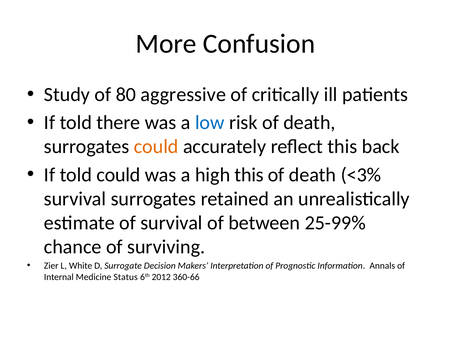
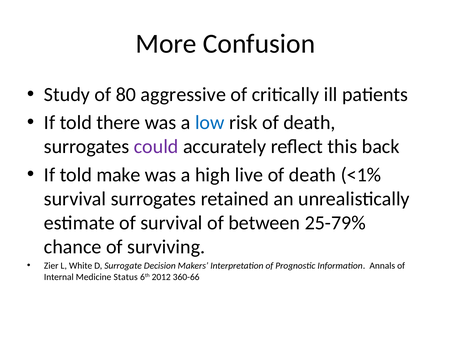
could colour: orange -> purple (156, 147)
told could: could -> make (118, 175)
high this: this -> live (249, 175)
<3%: <3% -> <1% (361, 175)
25-99%: 25-99% -> 25-79% (335, 223)
